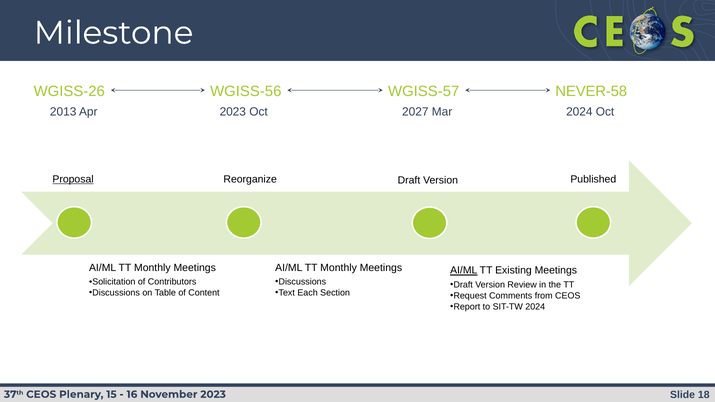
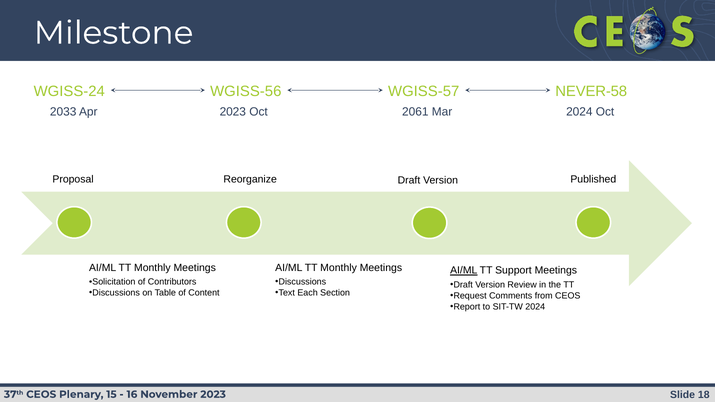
WGISS-26: WGISS-26 -> WGISS-24 (69, 91)
2013: 2013 -> 2033 (63, 112)
2027: 2027 -> 2061 (415, 112)
Proposal underline: present -> none (73, 179)
Existing: Existing -> Support (513, 271)
